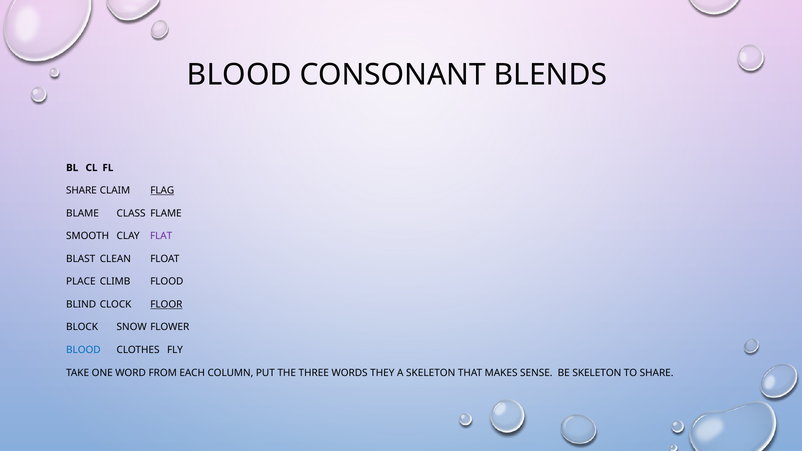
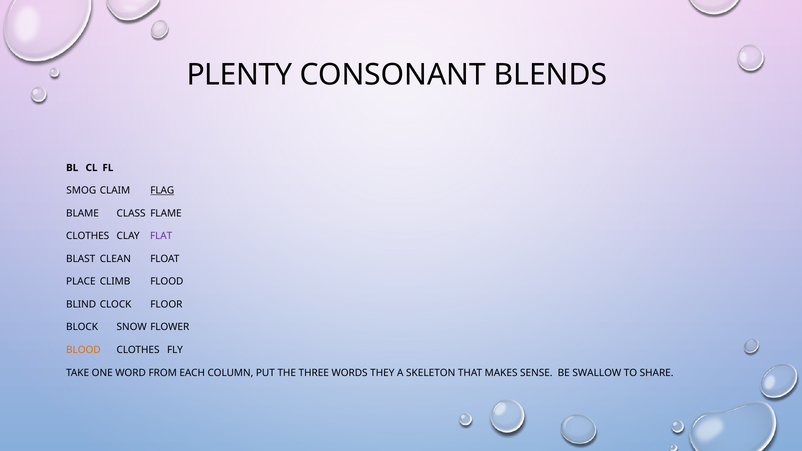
BLOOD: BLOOD -> PLENTY (239, 75)
SHARE: SHARE -> SMOG (81, 191)
SMOOTH: SMOOTH -> CLOTHES (88, 236)
FLOOR underline: present -> none (166, 304)
BLOOD colour: blue -> orange (83, 350)
BE SKELETON: SKELETON -> SWALLOW (597, 373)
